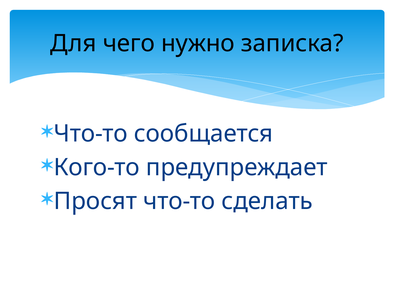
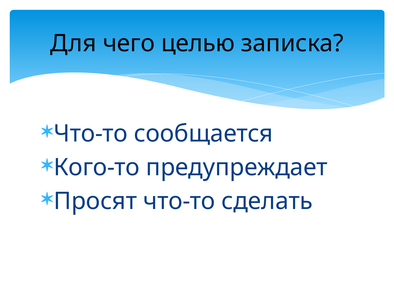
нужно: нужно -> целью (198, 43)
